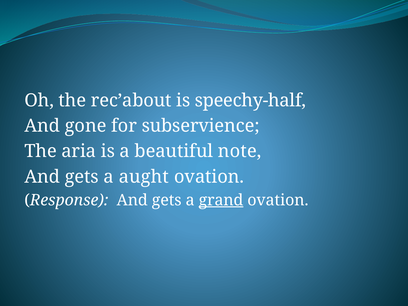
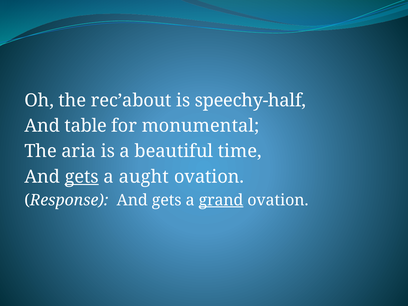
gone: gone -> table (86, 126)
subservience: subservience -> monumental (201, 126)
note: note -> time (240, 151)
gets underline: none -> present (82, 177)
